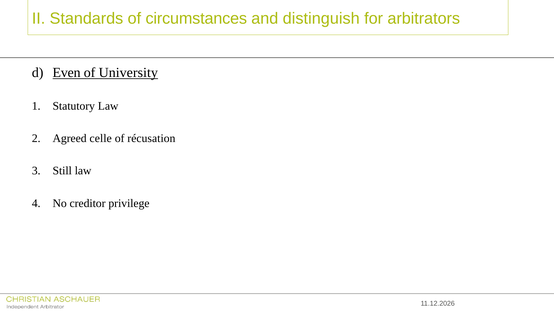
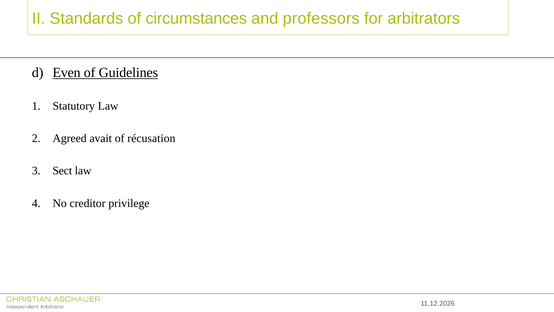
distinguish: distinguish -> professors (321, 18)
University: University -> Guidelines (128, 72)
celle: celle -> avait (101, 138)
Still: Still -> Sect (62, 171)
